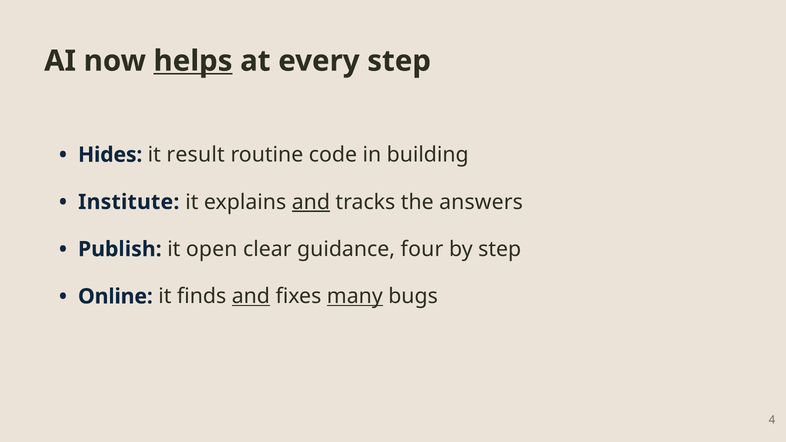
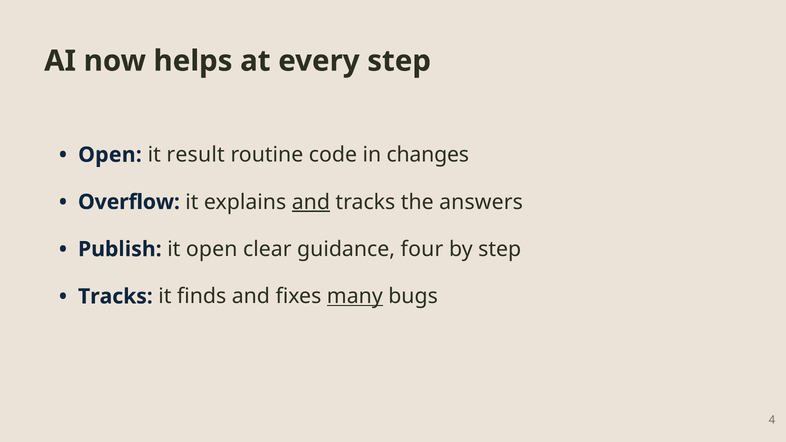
helps underline: present -> none (193, 61)
Hides: Hides -> Open (110, 155)
building: building -> changes (428, 155)
Institute: Institute -> Overflow (129, 202)
Online: Online -> Tracks (115, 297)
and underline: present -> none (251, 297)
